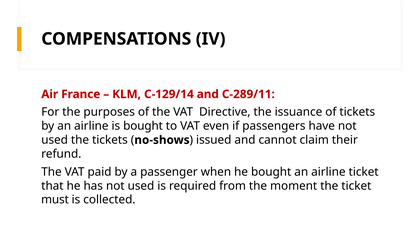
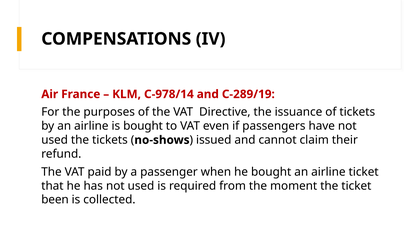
C-129/14: C-129/14 -> C-978/14 (169, 94)
C-289/11: C-289/11 -> C-289/19 (248, 94)
must: must -> been (55, 199)
